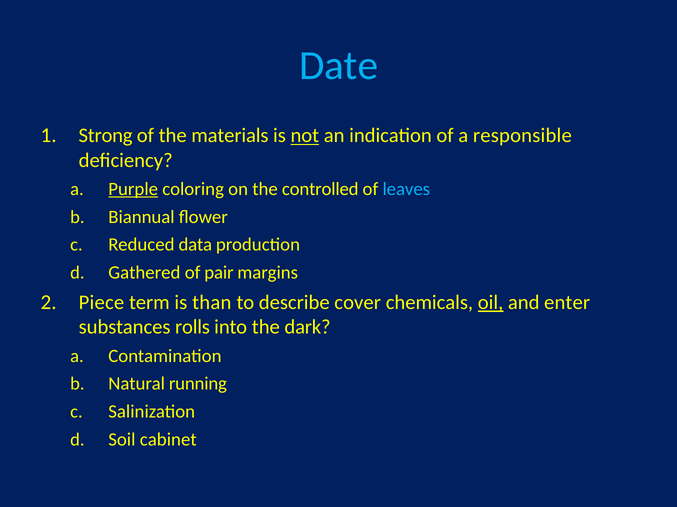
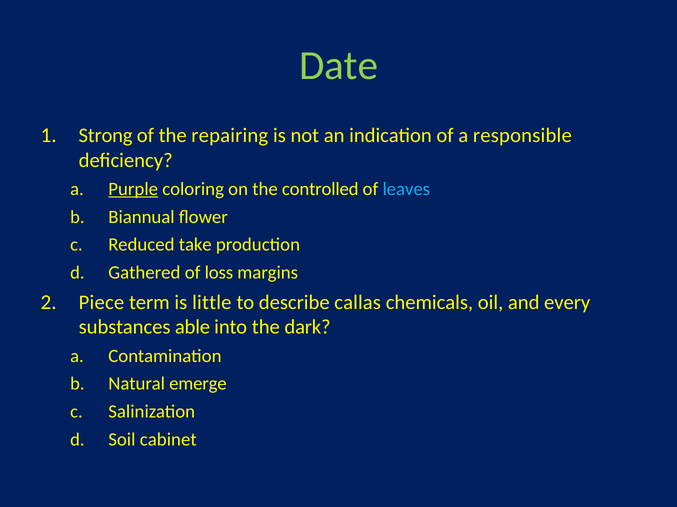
Date colour: light blue -> light green (339, 66)
materials: materials -> repairing (230, 136)
not underline: present -> none (305, 136)
data: data -> take (195, 245)
pair: pair -> loss (219, 273)
than: than -> little (212, 303)
cover: cover -> callas (358, 303)
oil underline: present -> none (491, 303)
enter: enter -> every (567, 303)
rolls: rolls -> able (192, 328)
running: running -> emerge (198, 384)
